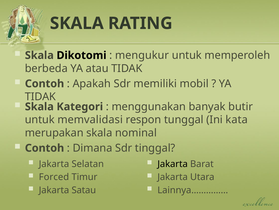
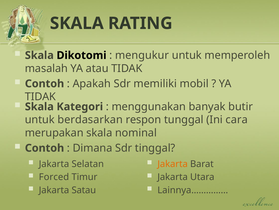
berbeda: berbeda -> masalah (46, 68)
memvalidasi: memvalidasi -> berdasarkan (90, 119)
kata: kata -> cara (237, 119)
Jakarta colour: black -> orange (173, 163)
